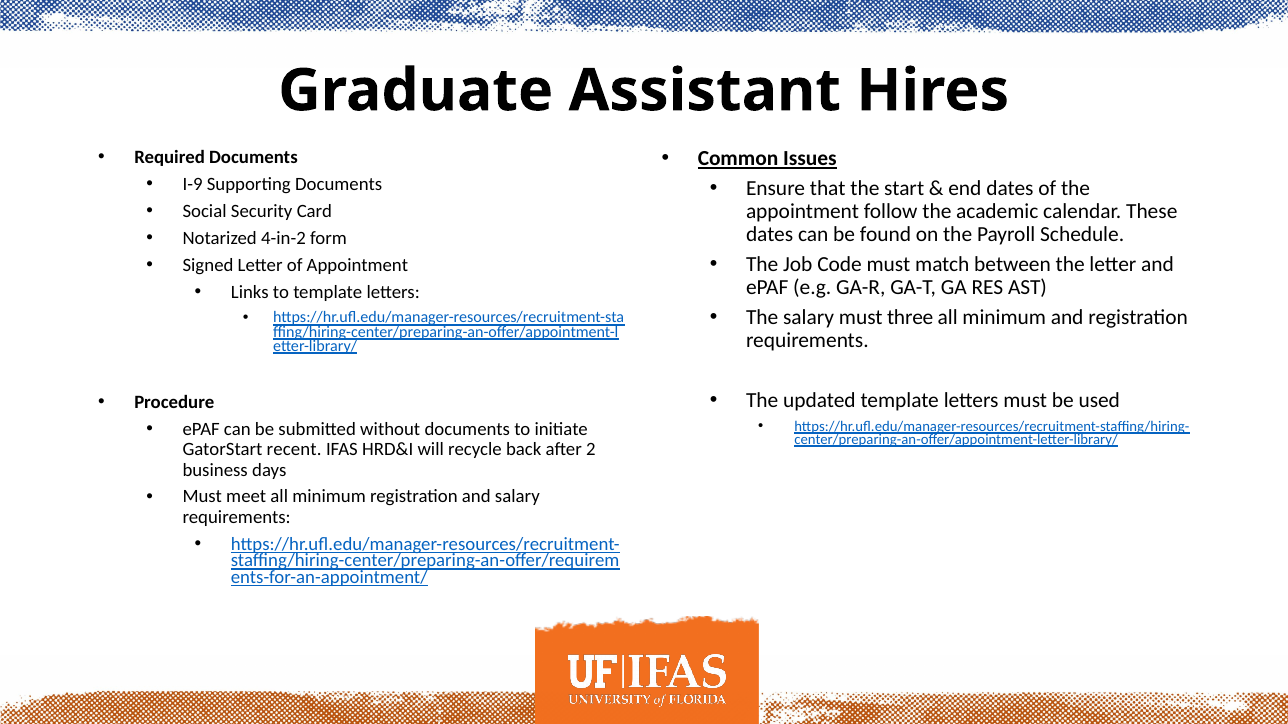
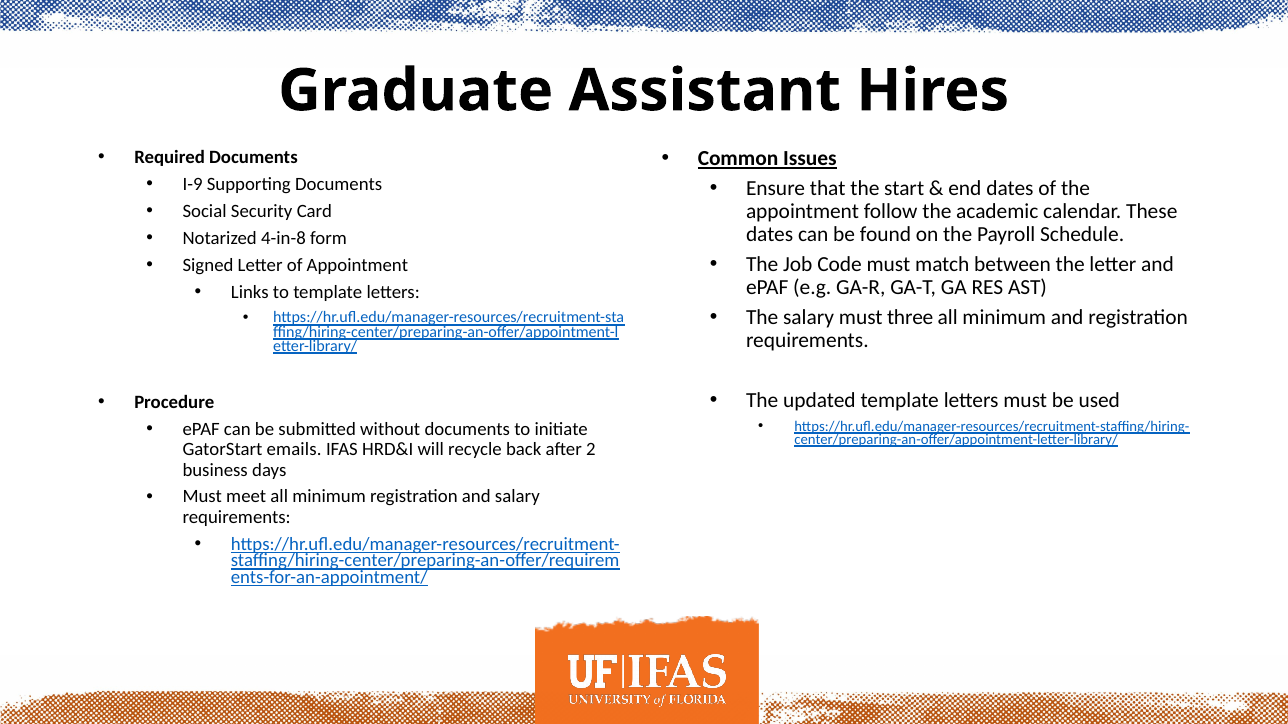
4-in-2: 4-in-2 -> 4-in-8 (283, 238)
recent: recent -> emails (294, 450)
